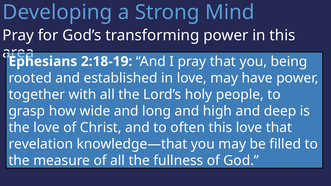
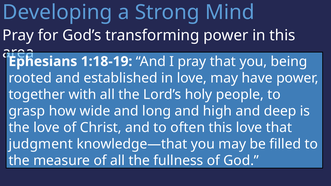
2:18-19: 2:18-19 -> 1:18-19 (107, 62)
revelation: revelation -> judgment (41, 144)
